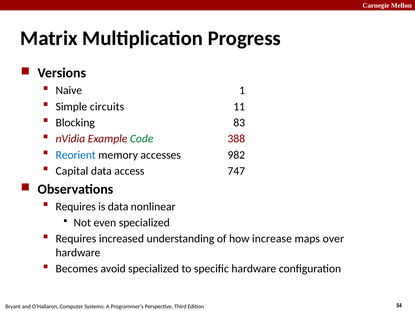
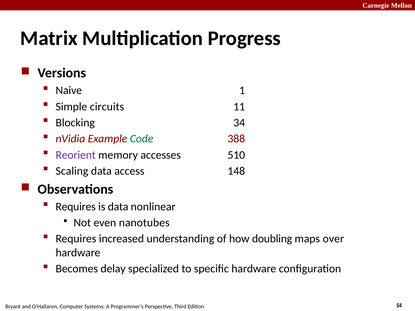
83: 83 -> 34 (239, 123)
Reorient colour: blue -> purple (76, 155)
982: 982 -> 510 (236, 155)
Capital: Capital -> Scaling (72, 171)
747: 747 -> 148 (236, 171)
even specialized: specialized -> nanotubes (144, 223)
increase: increase -> doubling (272, 239)
avoid: avoid -> delay (113, 269)
